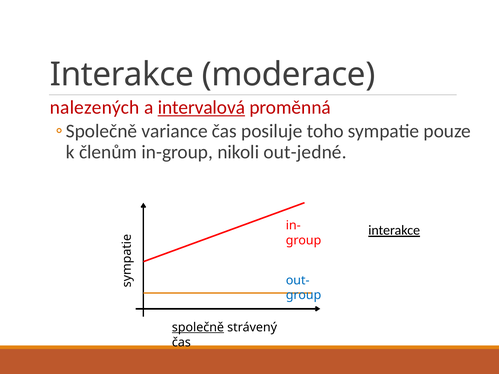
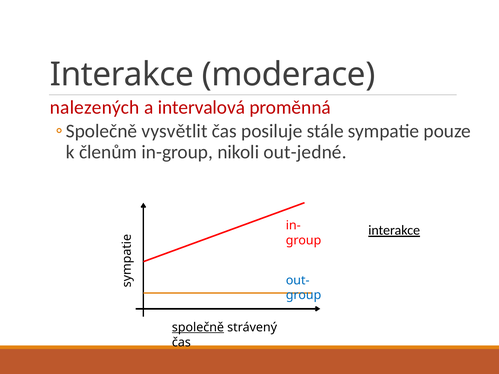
intervalová underline: present -> none (201, 108)
variance: variance -> vysvětlit (175, 131)
toho: toho -> stále (325, 131)
